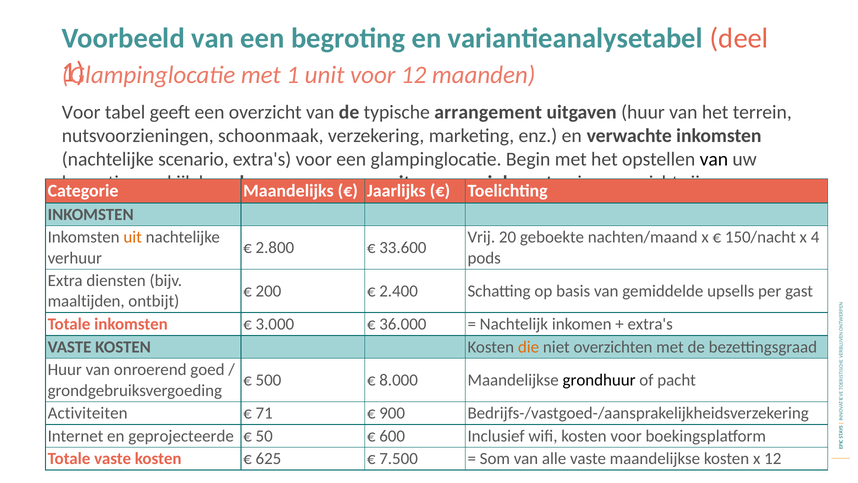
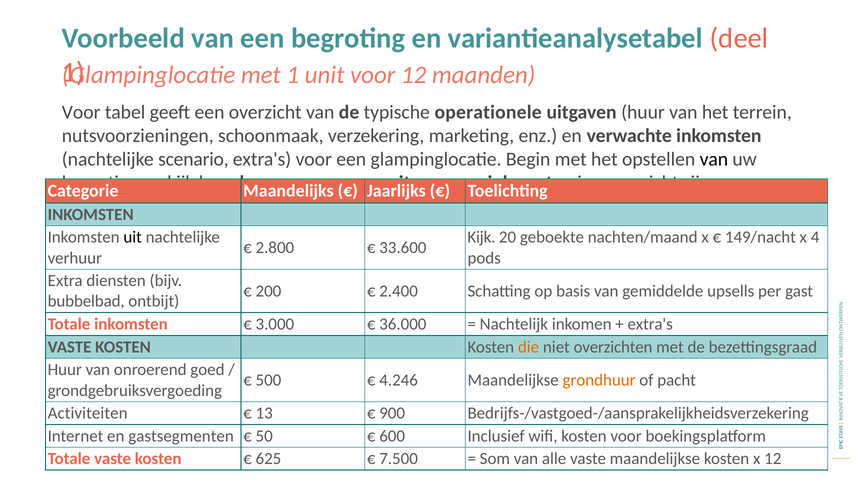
arrangement: arrangement -> operationele (488, 112)
uit colour: orange -> black (133, 237)
Vrij: Vrij -> Kijk (481, 237)
150/nacht: 150/nacht -> 149/nacht (760, 237)
maaltijden: maaltijden -> bubbelbad (86, 301)
8.000: 8.000 -> 4.246 (399, 380)
grondhuur colour: black -> orange (599, 380)
71: 71 -> 13 (264, 413)
geprojecteerde: geprojecteerde -> gastsegmenten (181, 436)
